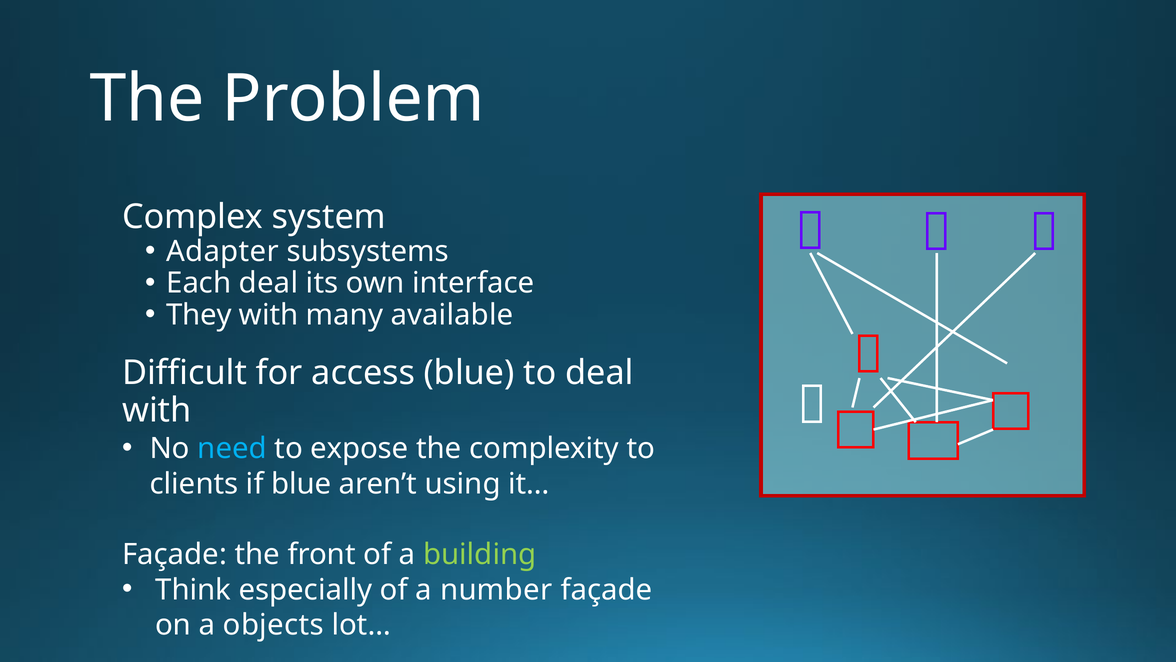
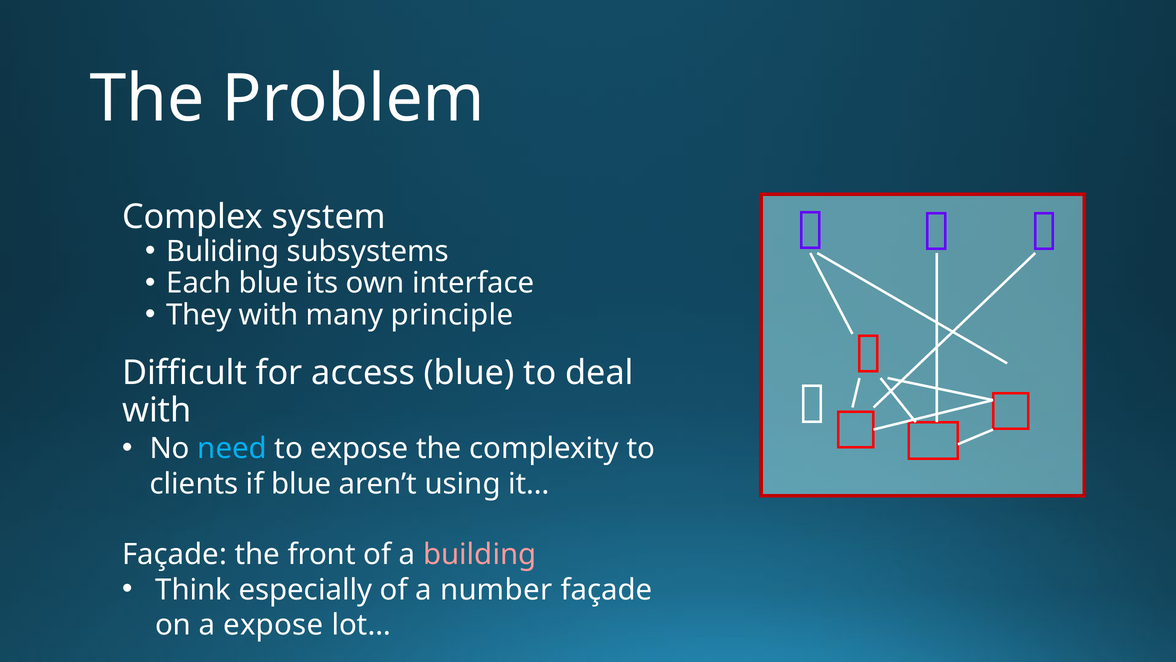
Adapter: Adapter -> Buliding (223, 251)
Each deal: deal -> blue (269, 283)
available: available -> principle (452, 315)
building colour: light green -> pink (480, 554)
a objects: objects -> expose (273, 625)
